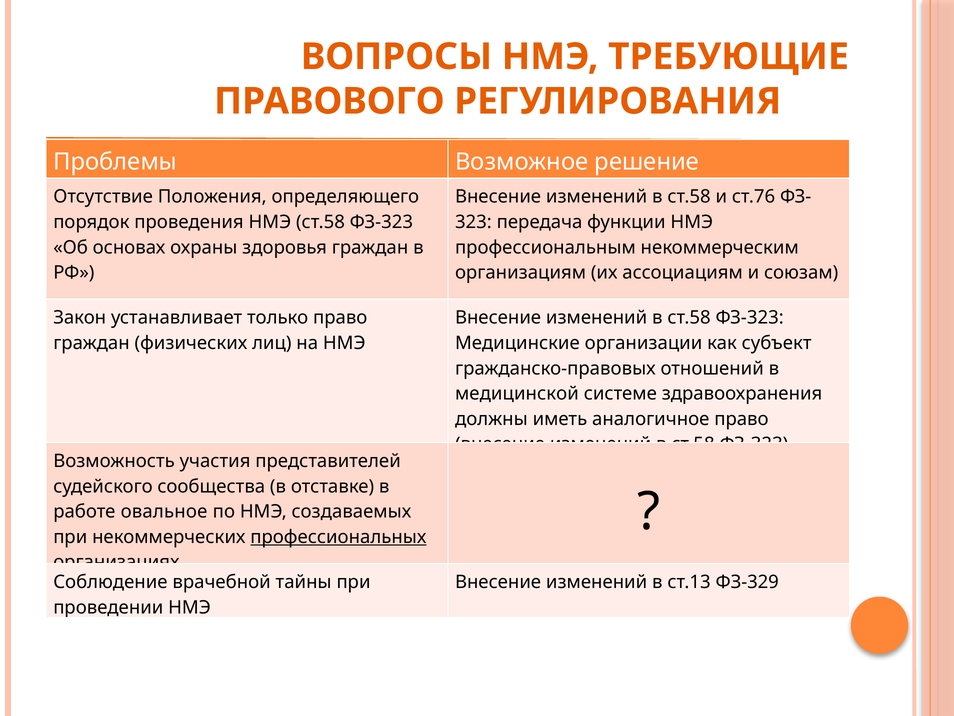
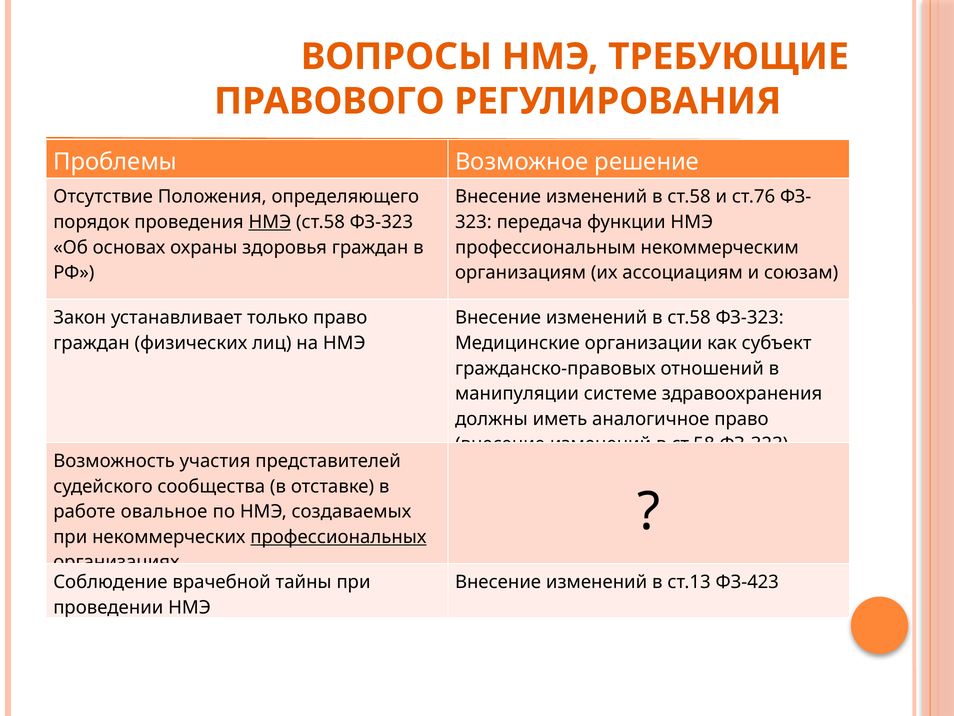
НМЭ underline: none -> present (270, 222)
медицинской: медицинской -> манипуляции (517, 393)
ФЗ-329: ФЗ-329 -> ФЗ-423 (747, 582)
